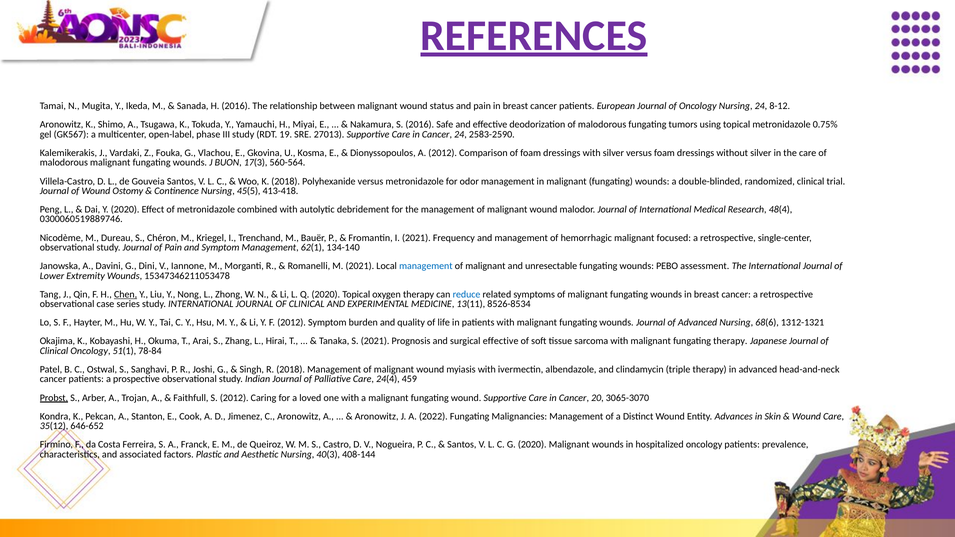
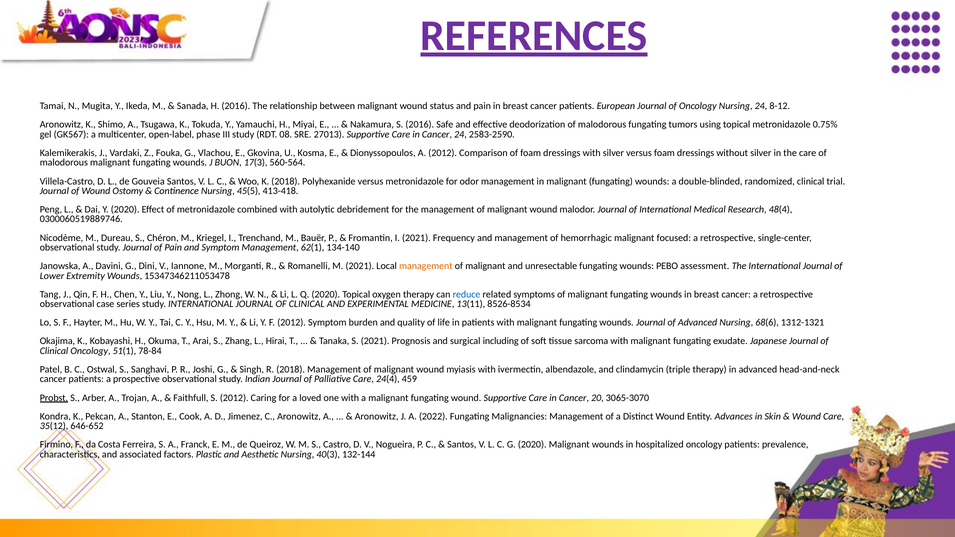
19: 19 -> 08 (286, 134)
management colour: blue -> orange (426, 266)
Chen underline: present -> none (126, 294)
surgical effective: effective -> including (501, 341)
fungating therapy: therapy -> exudate (730, 341)
408-144: 408-144 -> 132-144 (359, 454)
